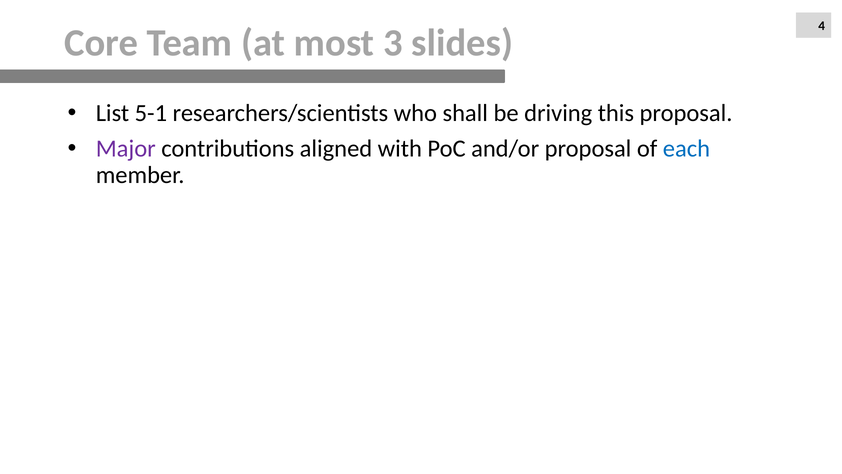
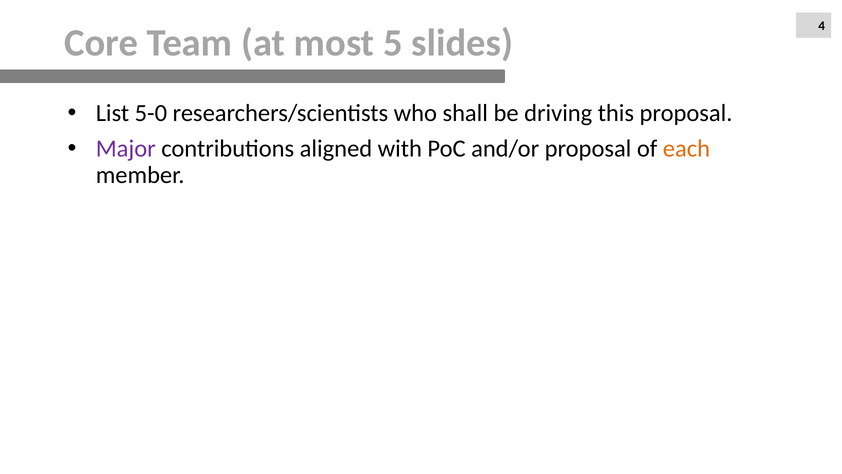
3: 3 -> 5 (393, 43)
5-1: 5-1 -> 5-0 (151, 113)
each colour: blue -> orange (686, 148)
